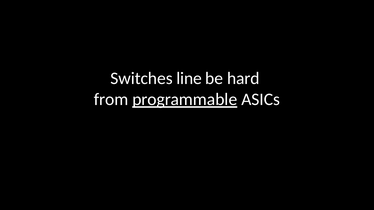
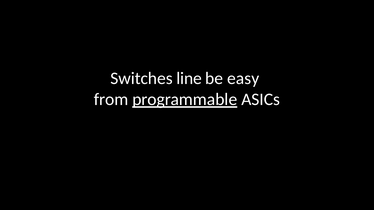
hard: hard -> easy (243, 79)
